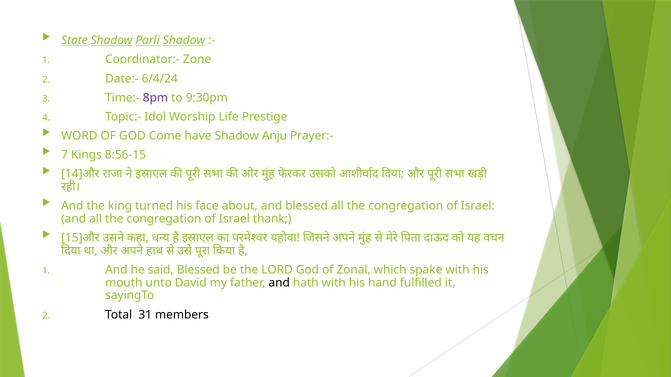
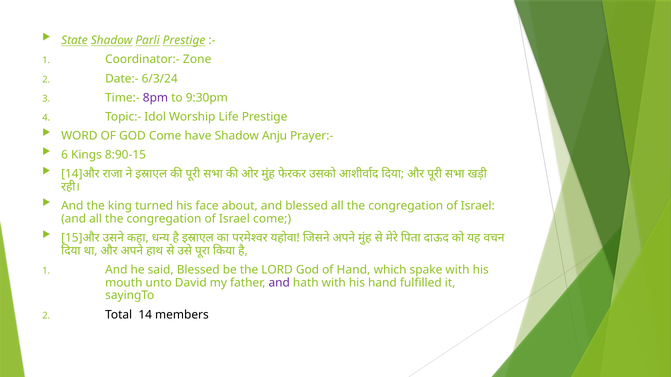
Parli Shadow: Shadow -> Prestige (184, 40)
6/4/24: 6/4/24 -> 6/3/24 (160, 79)
7: 7 -> 6 (65, 155)
8:56-15: 8:56-15 -> 8:90-15 (125, 155)
Israel thank: thank -> come (272, 219)
of Zonal: Zonal -> Hand (354, 270)
and colour: black -> purple (279, 283)
31: 31 -> 14 (145, 315)
